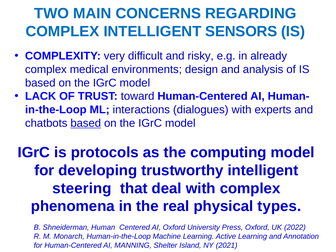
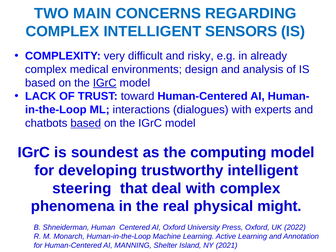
IGrC underline: none -> present (105, 83)
protocols: protocols -> soundest (105, 153)
types: types -> might (279, 206)
